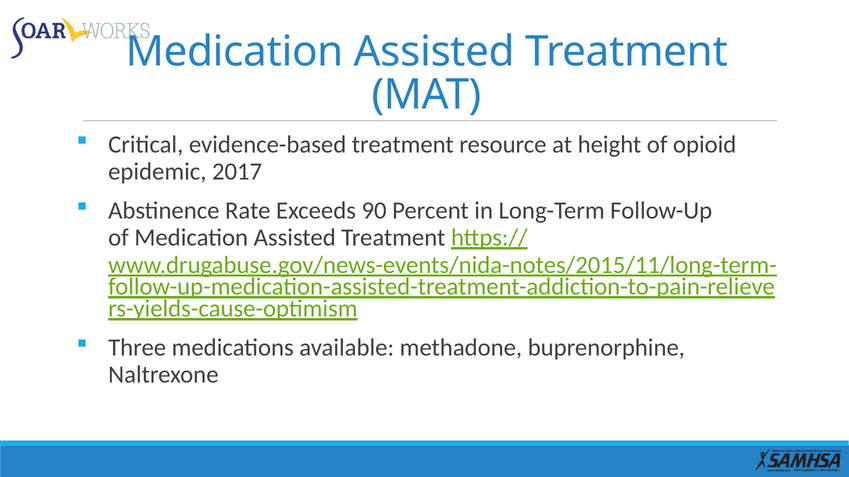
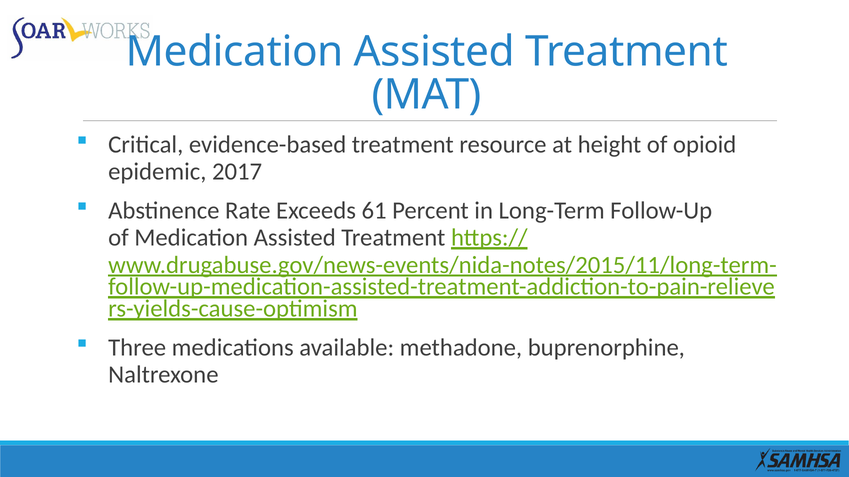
90: 90 -> 61 (374, 211)
